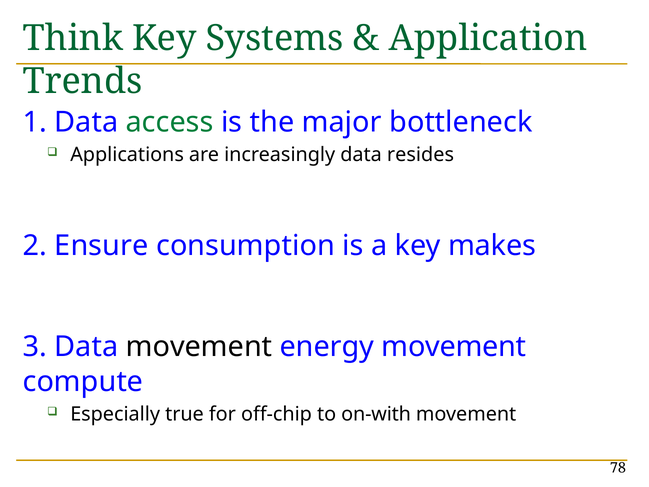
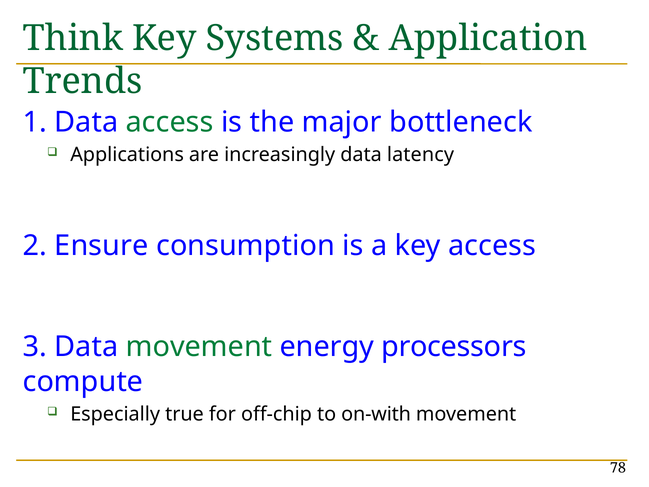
resides: resides -> latency (420, 155)
key makes: makes -> access (492, 246)
movement colour: black -> green (199, 347)
energy movement: movement -> processors (454, 347)
